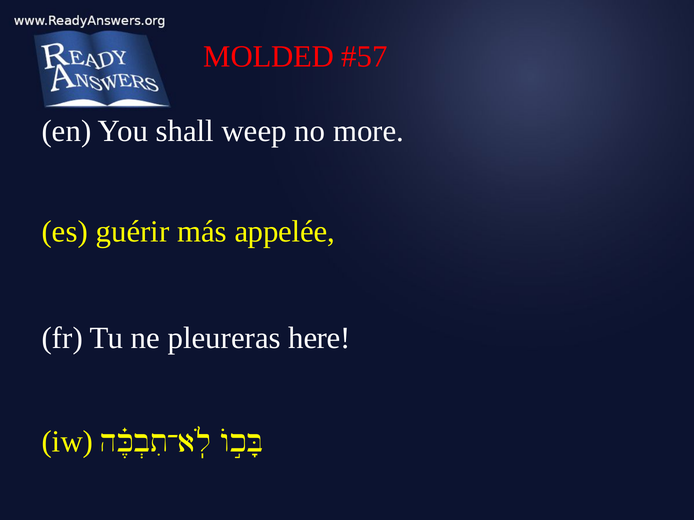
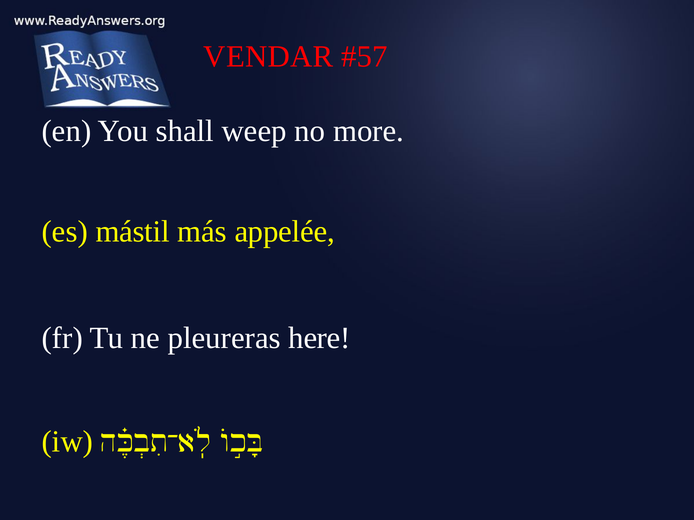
MOLDED: MOLDED -> VENDAR (268, 56)
guérir: guérir -> mástil (133, 232)
